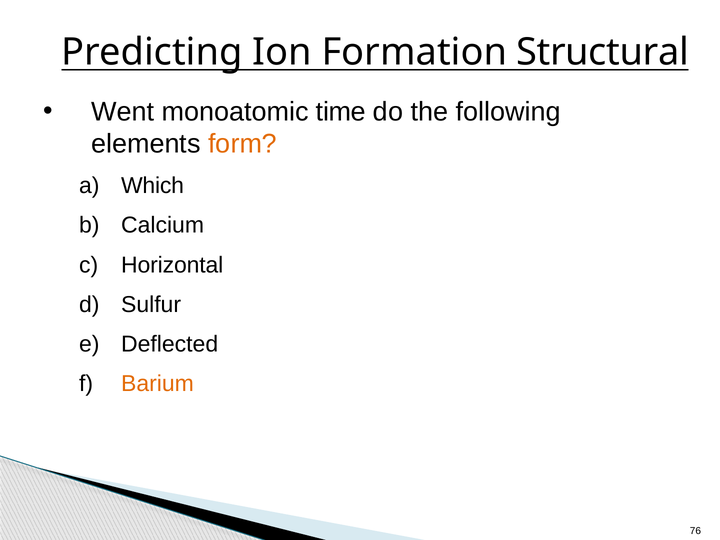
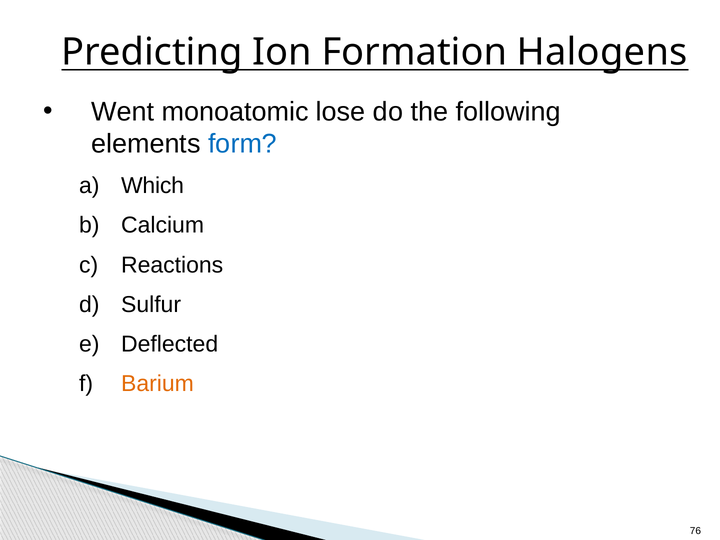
Structural: Structural -> Halogens (602, 52)
time: time -> lose (341, 112)
form colour: orange -> blue (243, 144)
Horizontal: Horizontal -> Reactions (172, 265)
